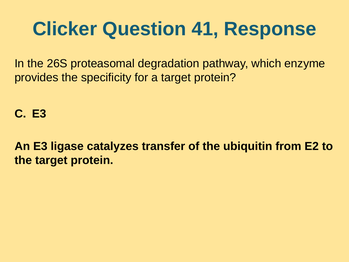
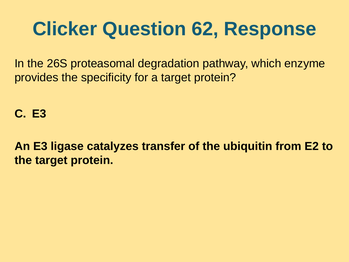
41: 41 -> 62 (205, 29)
